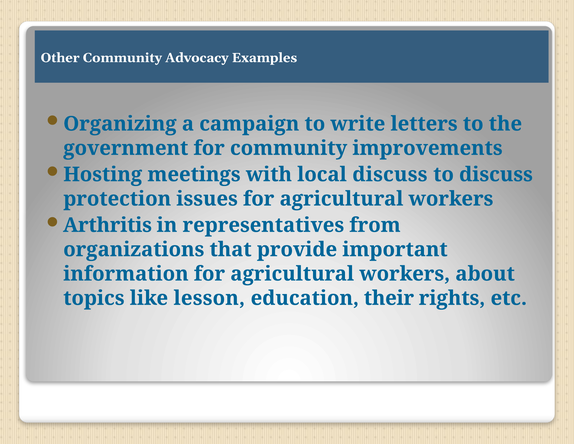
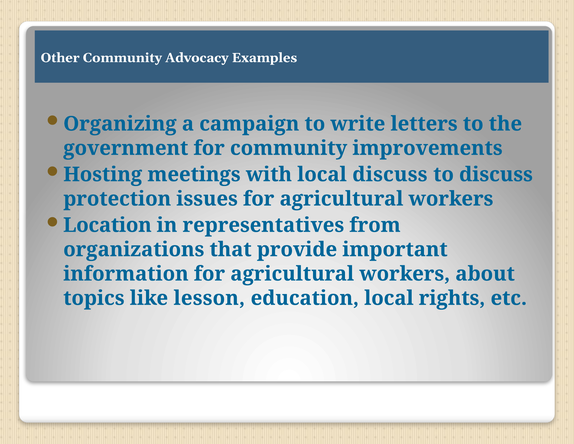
Arthritis: Arthritis -> Location (107, 225)
education their: their -> local (389, 298)
